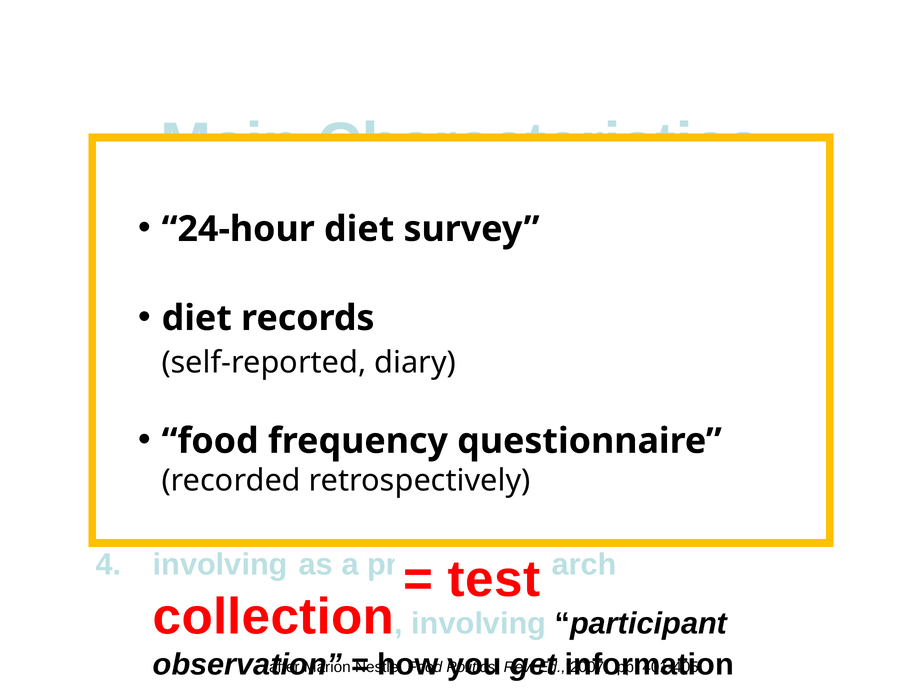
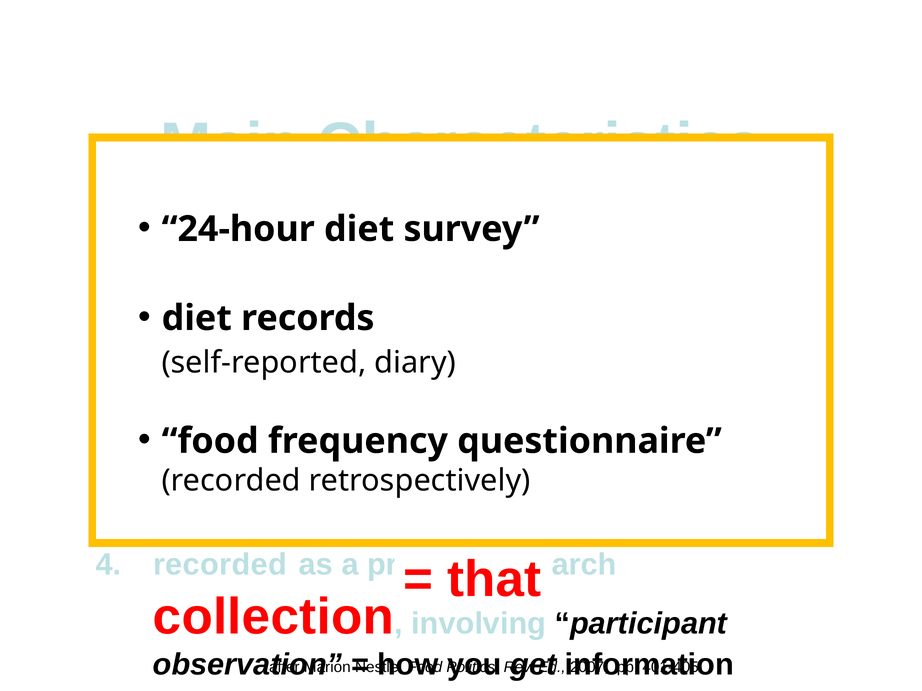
4 involving: involving -> recorded (220, 565)
test: test -> that (494, 580)
